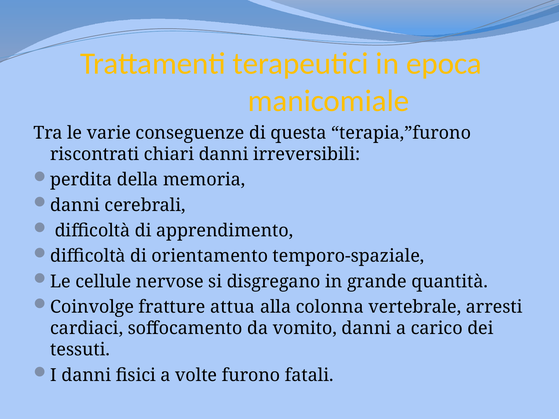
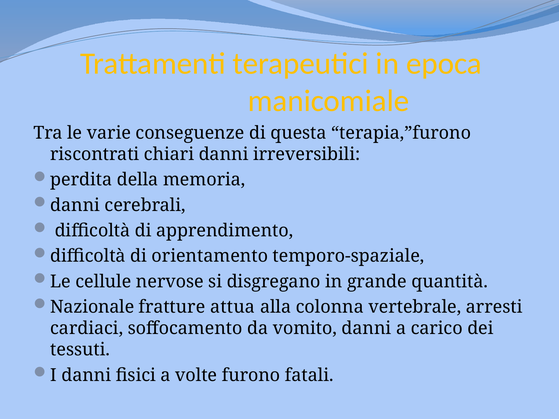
Coinvolge: Coinvolge -> Nazionale (92, 307)
